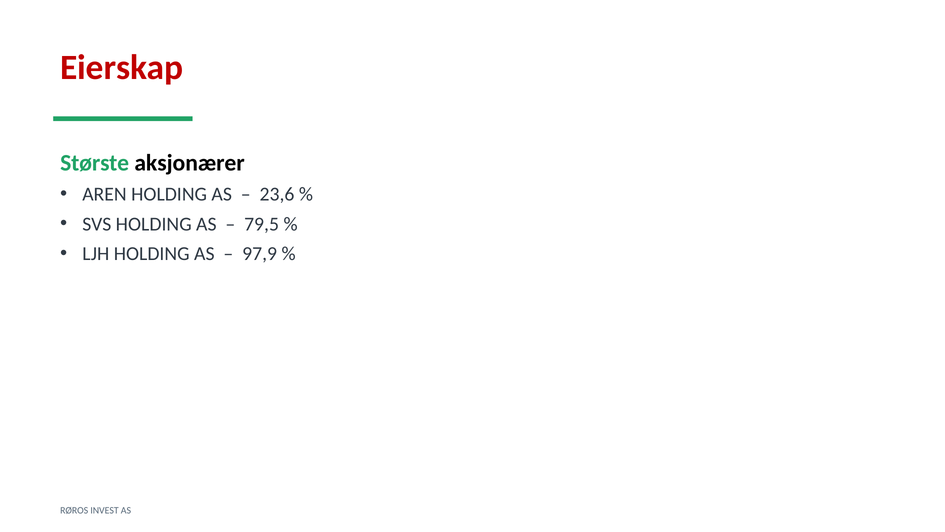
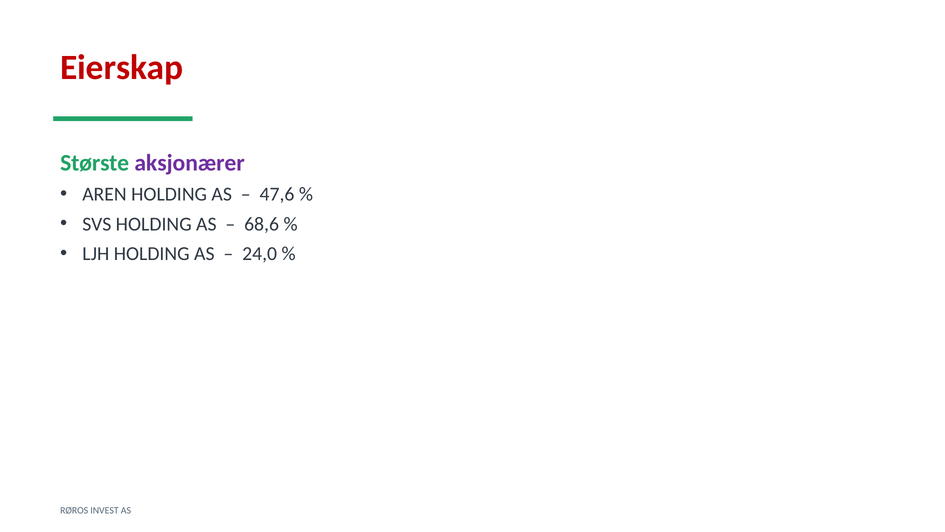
aksjonærer colour: black -> purple (190, 163)
23,6: 23,6 -> 47,6 (277, 194)
79,5: 79,5 -> 68,6 (262, 224)
97,9: 97,9 -> 24,0 (260, 253)
